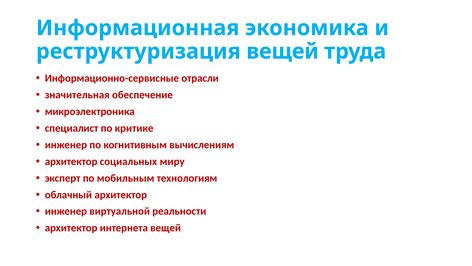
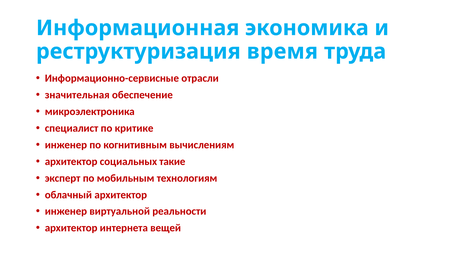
реструктуризация вещей: вещей -> время (282, 51)
миру: миру -> такие (172, 161)
